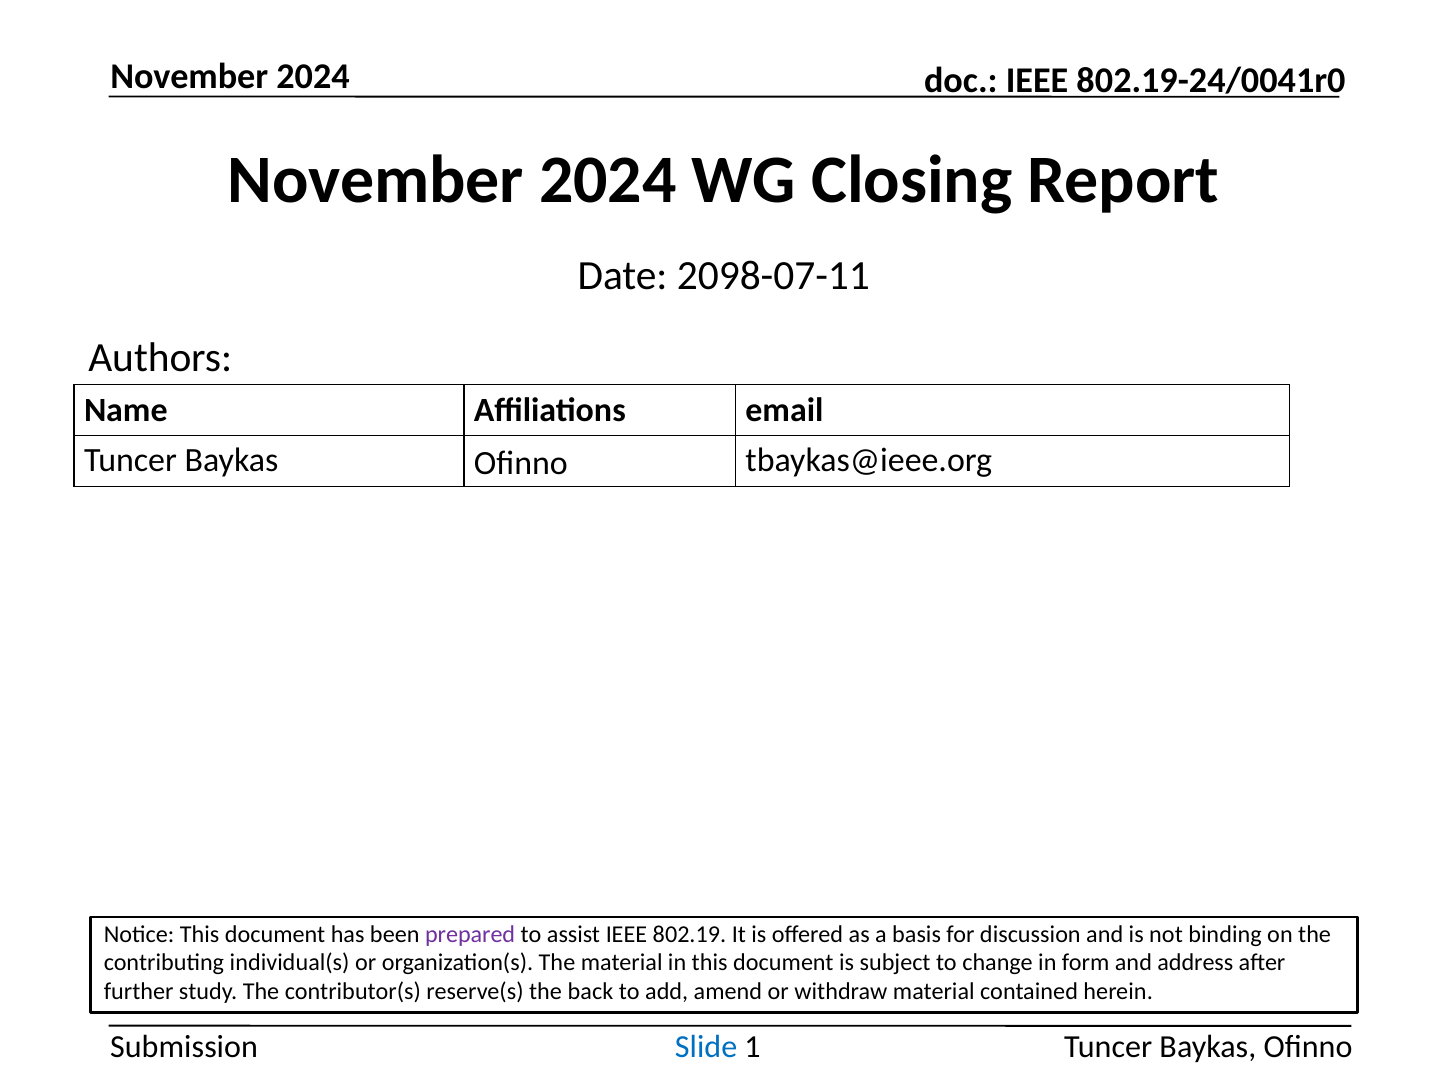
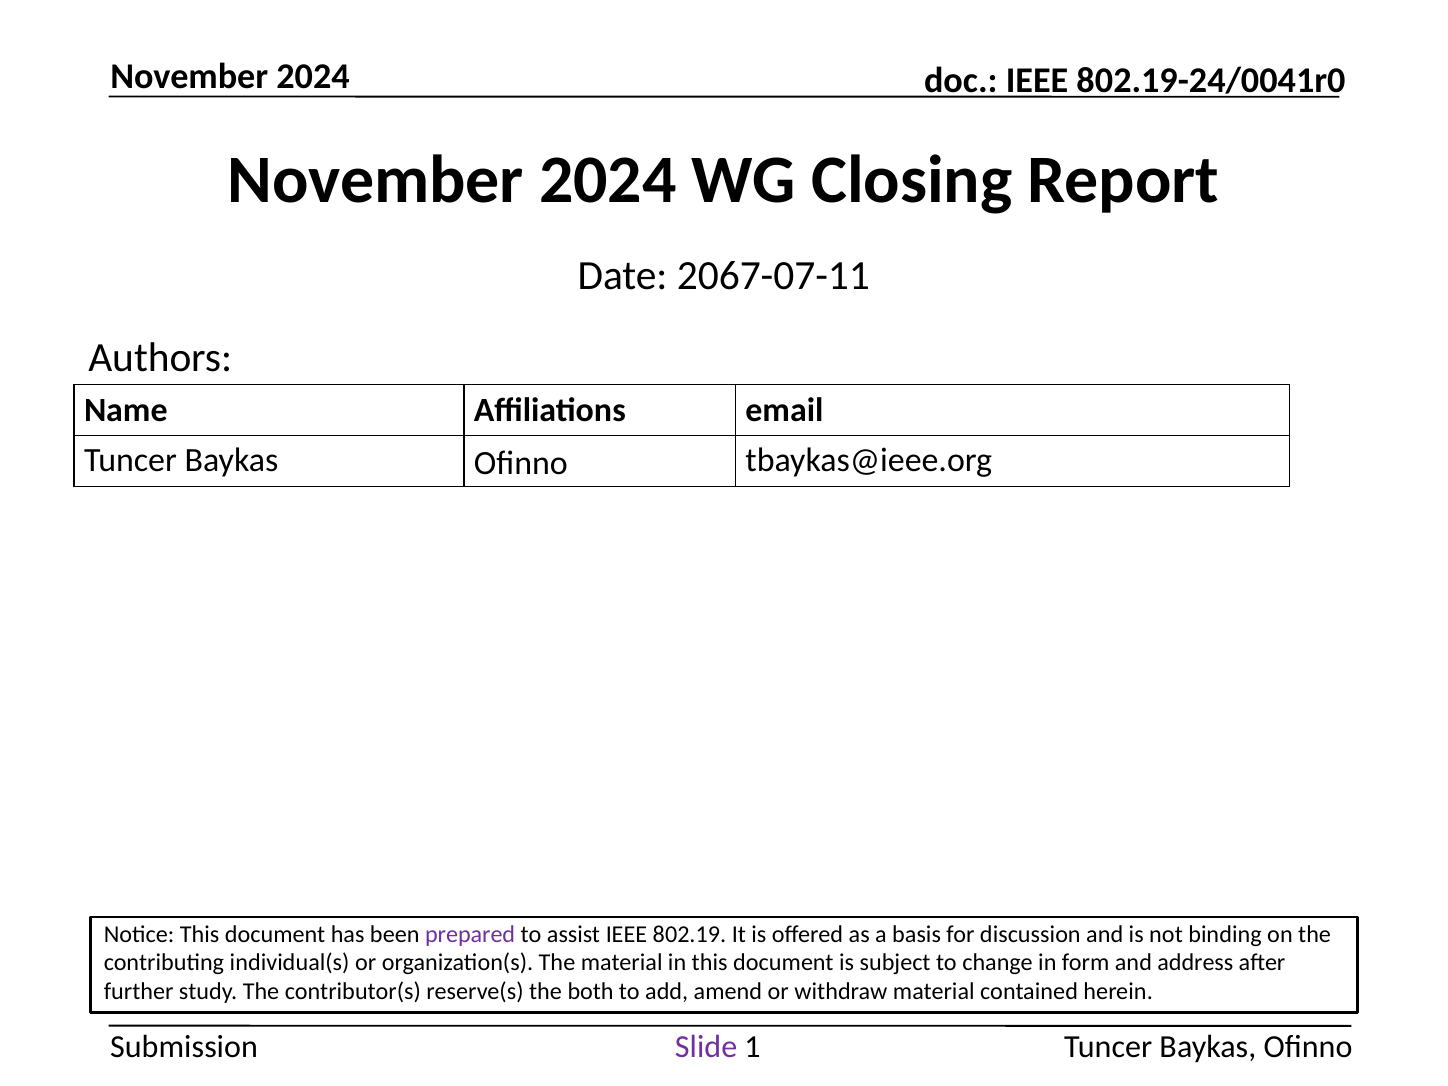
2098-07-11: 2098-07-11 -> 2067-07-11 (773, 276)
back: back -> both (591, 992)
Slide colour: blue -> purple (706, 1047)
